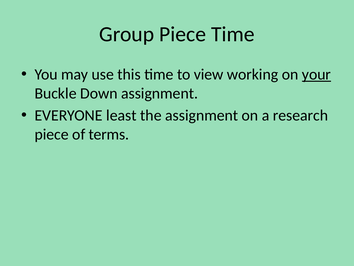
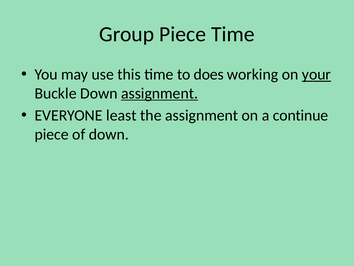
view: view -> does (209, 74)
assignment underline: none -> present (160, 93)
research: research -> continue (301, 115)
of terms: terms -> down (109, 134)
